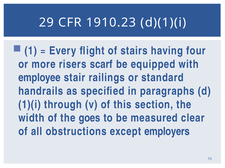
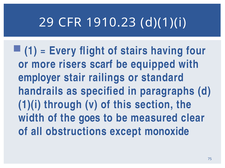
employee: employee -> employer (39, 78)
employers: employers -> monoxide (167, 132)
